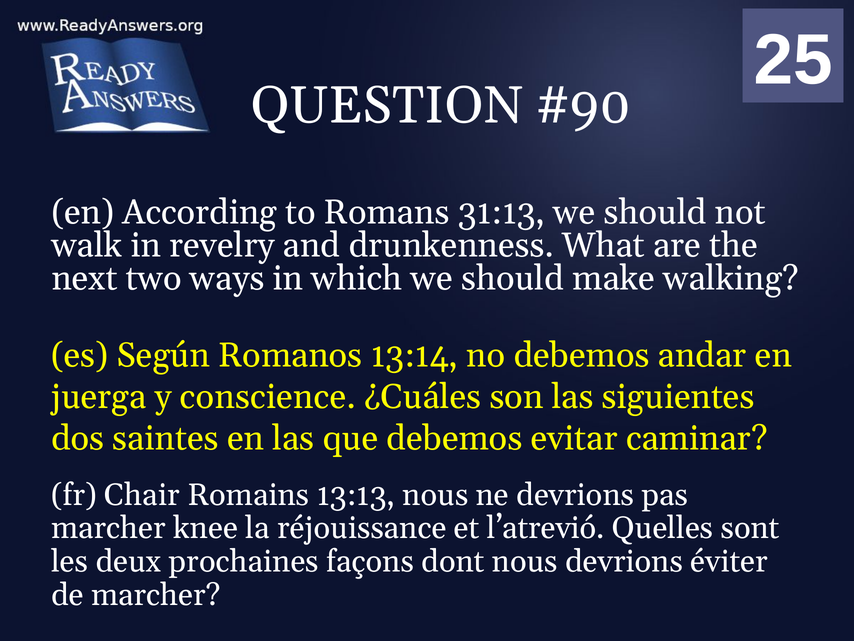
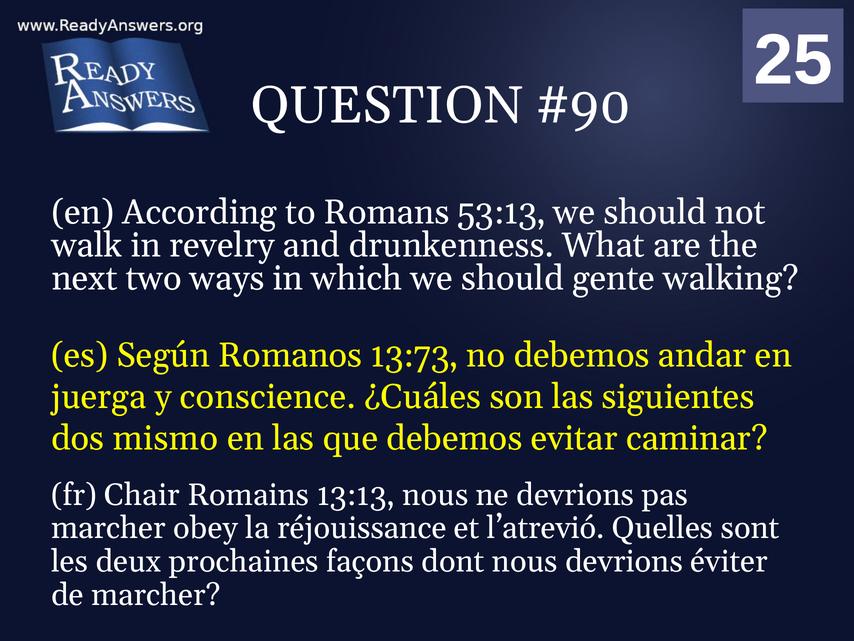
31:13: 31:13 -> 53:13 (502, 212)
make: make -> gente (614, 278)
13:14: 13:14 -> 13:73 (415, 355)
saintes: saintes -> mismo (165, 438)
knee: knee -> obey (206, 528)
